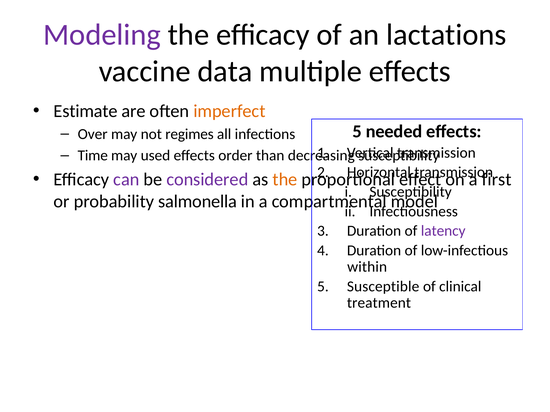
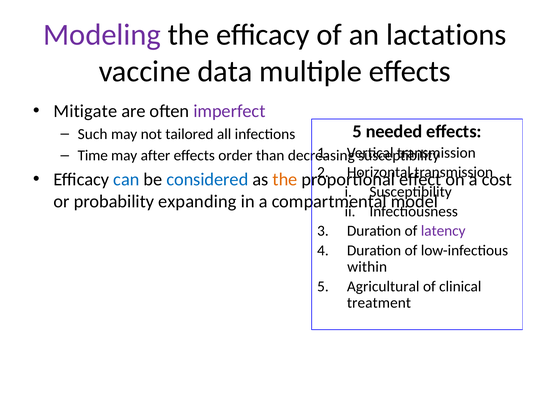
Estimate: Estimate -> Mitigate (85, 111)
imperfect colour: orange -> purple (229, 111)
Over: Over -> Such (93, 134)
regimes: regimes -> tailored (189, 134)
used: used -> after (155, 156)
can colour: purple -> blue (126, 180)
considered colour: purple -> blue (207, 180)
first: first -> cost (497, 180)
salmonella: salmonella -> expanding (197, 202)
Susceptible: Susceptible -> Agricultural (383, 287)
